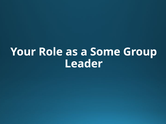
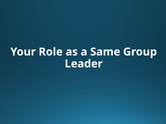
Some: Some -> Same (105, 52)
